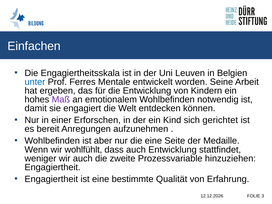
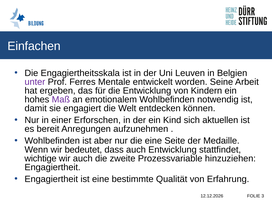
unter colour: blue -> purple (35, 82)
gerichtet: gerichtet -> aktuellen (220, 120)
wohlfühlt: wohlfühlt -> bedeutet (83, 150)
weniger: weniger -> wichtige (41, 158)
